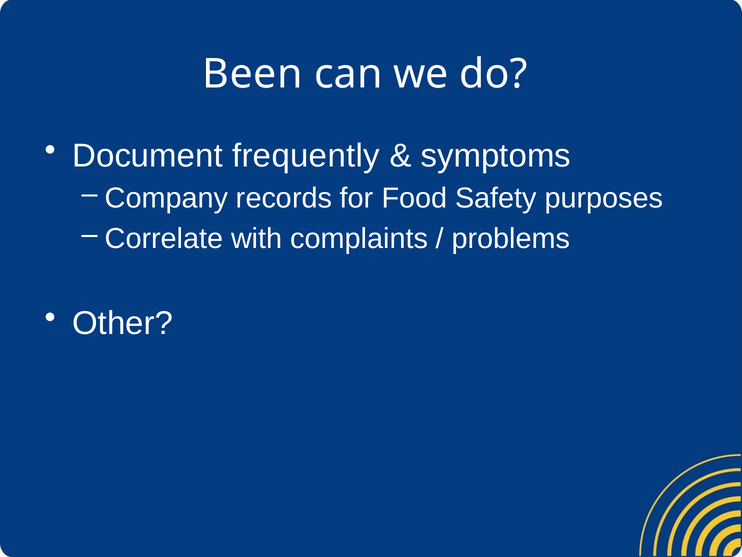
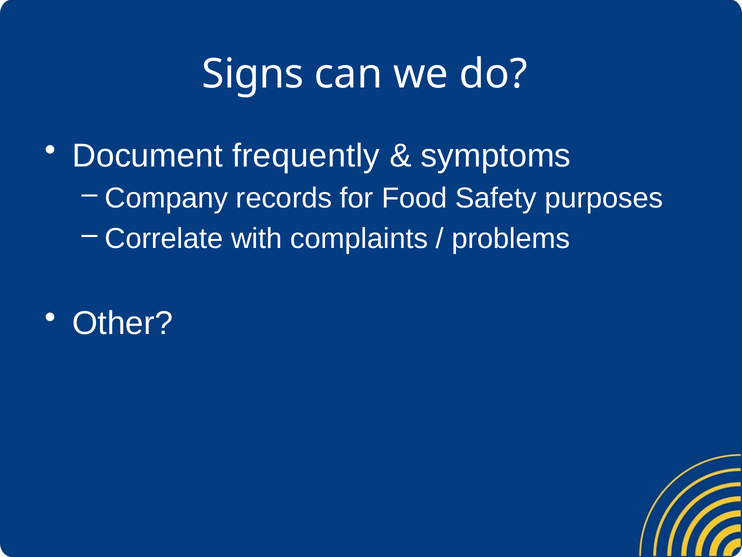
Been: Been -> Signs (253, 74)
